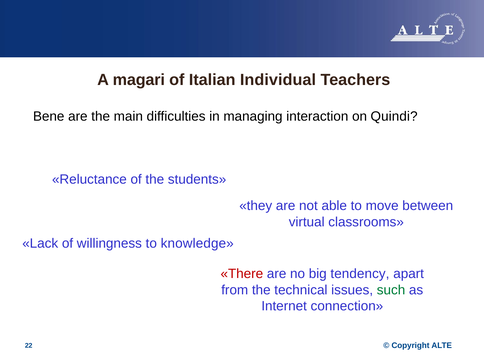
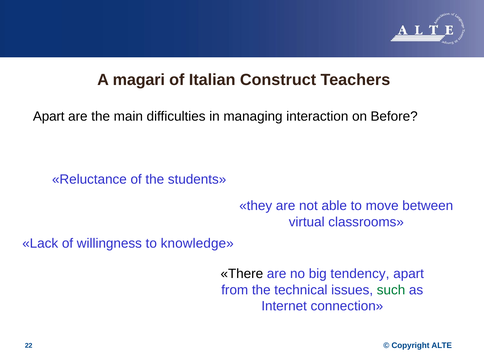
Individual: Individual -> Construct (278, 80)
Bene: Bene -> Apart (49, 116)
Quindi: Quindi -> Before (394, 116)
There colour: red -> black (242, 274)
